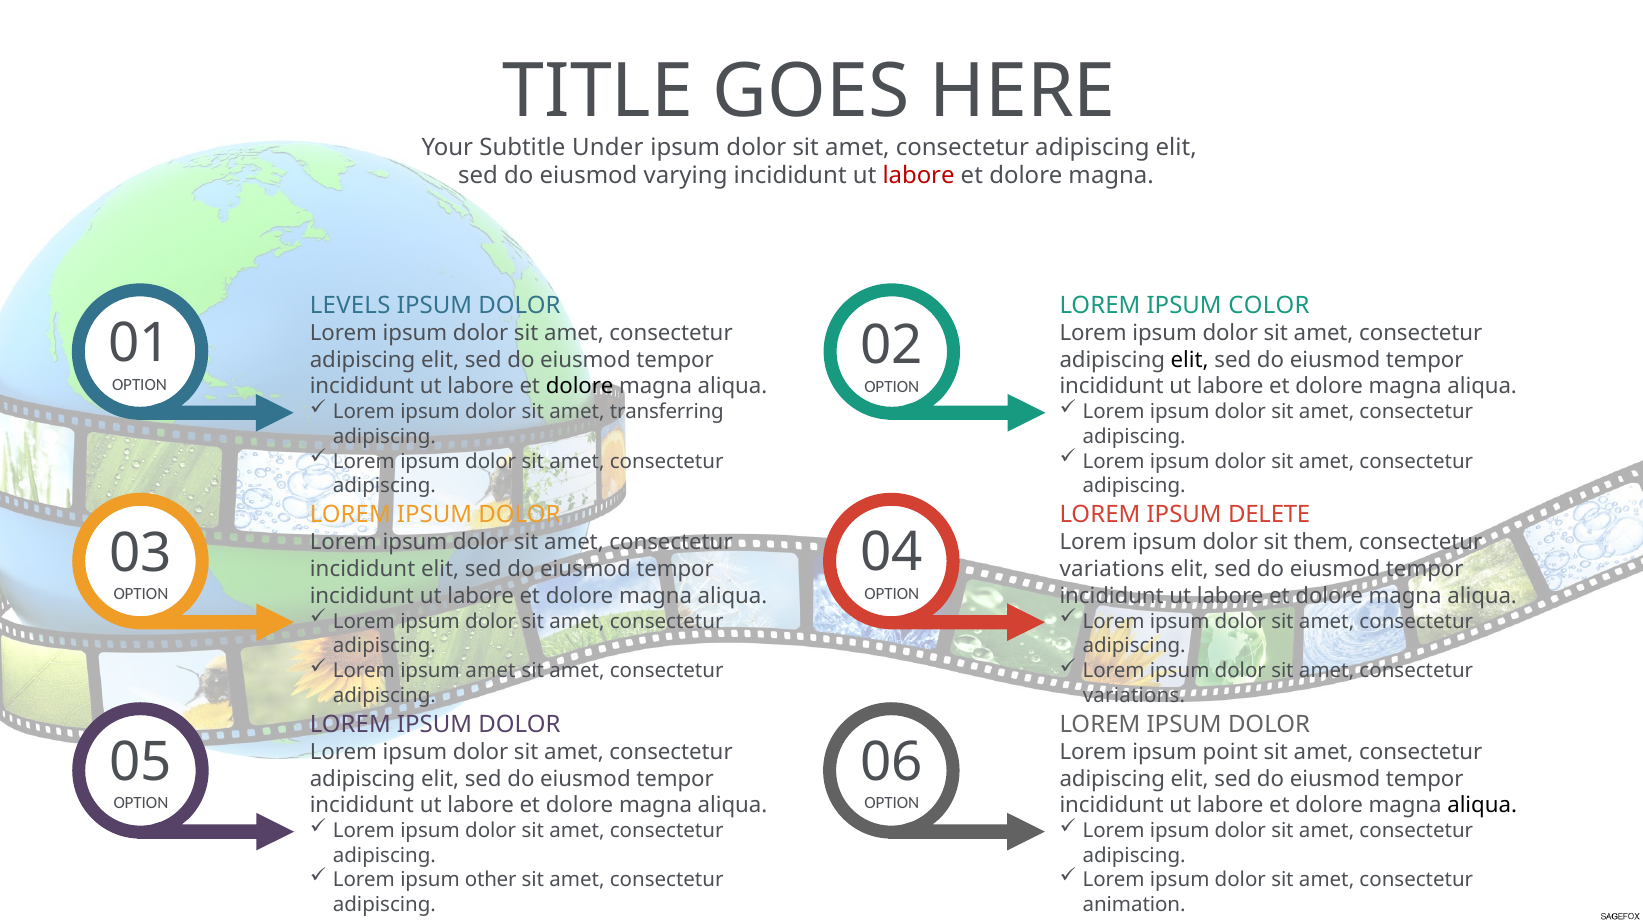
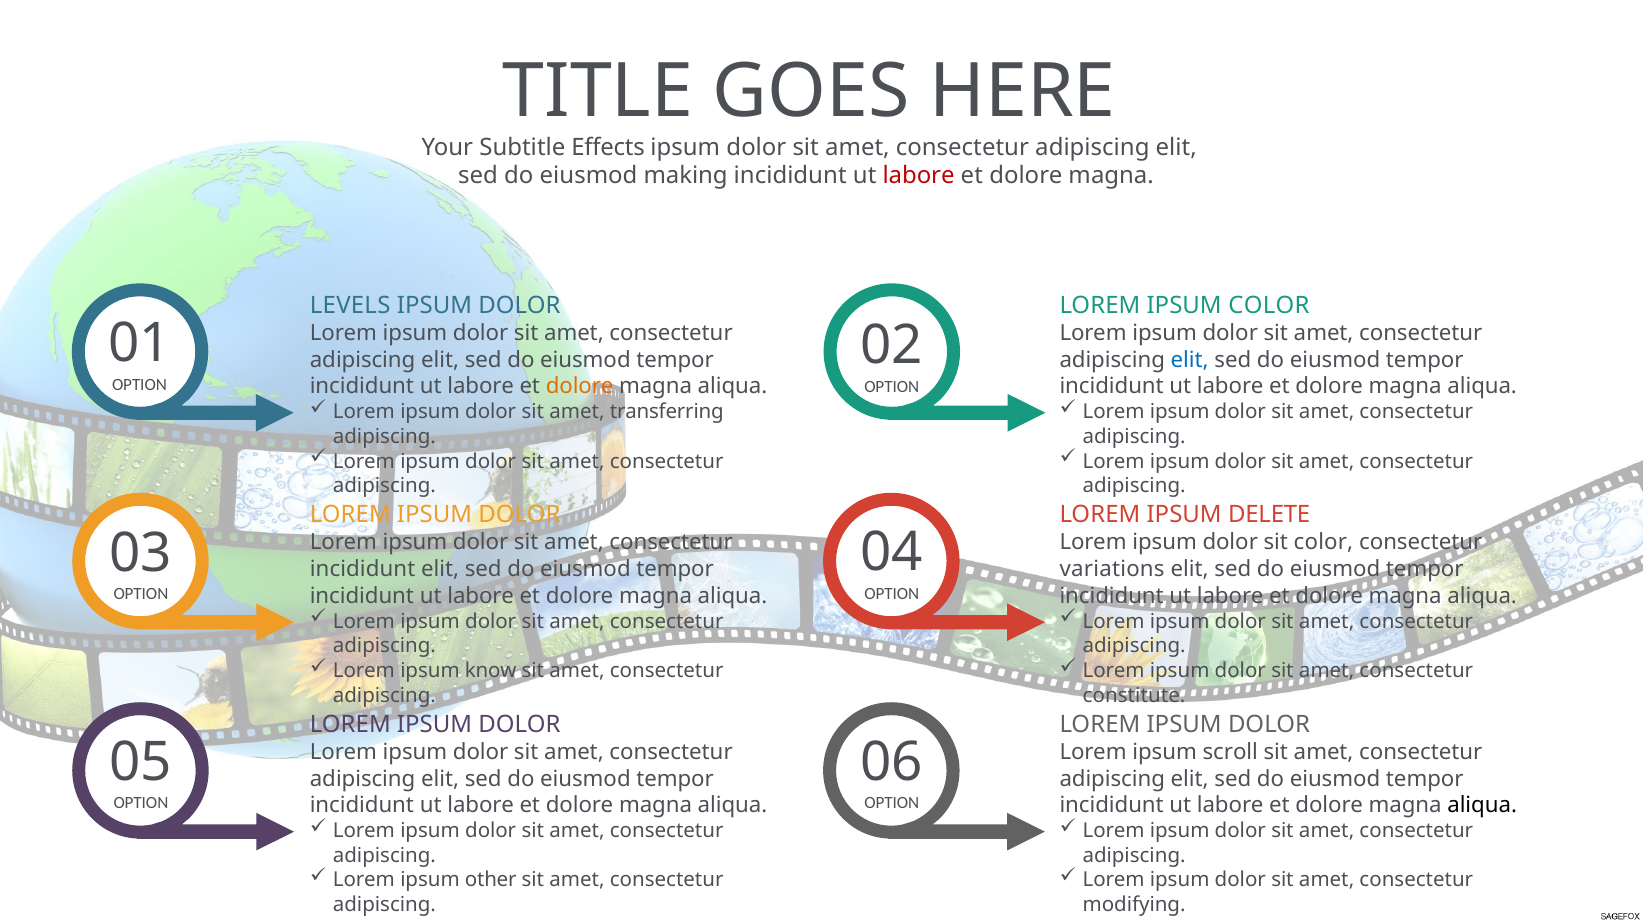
Under: Under -> Effects (608, 147)
varying: varying -> making (686, 176)
elit colour: black -> blue (1190, 360)
dolore colour: black -> orange (580, 387)
sit them: them -> color (1323, 543)
ipsum amet: amet -> know (491, 671)
variations: variations -> constitute (1134, 696)
point: point -> scroll (1230, 752)
animation: animation -> modifying (1134, 905)
